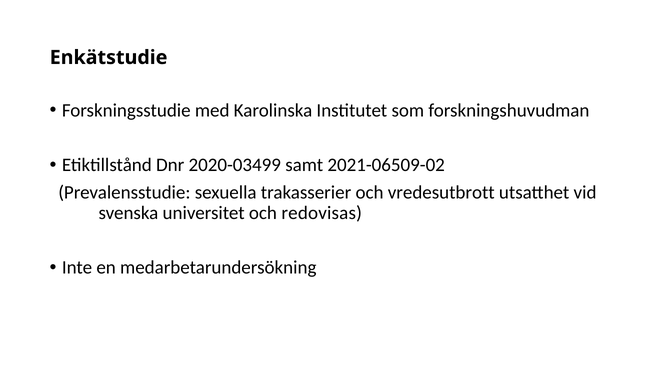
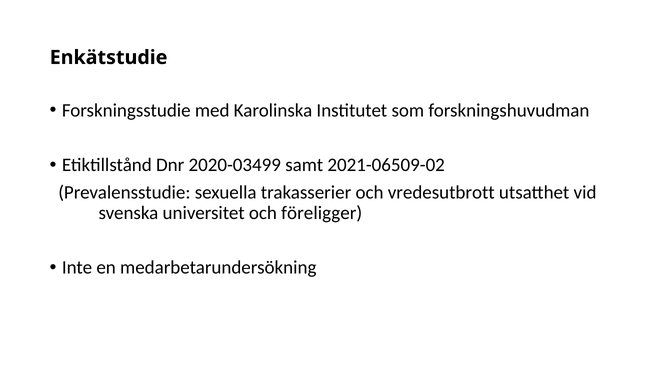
redovisas: redovisas -> föreligger (322, 213)
